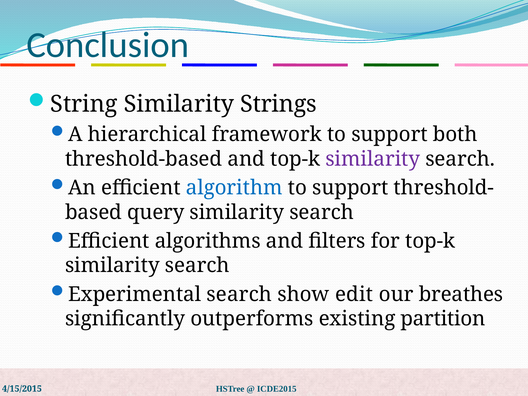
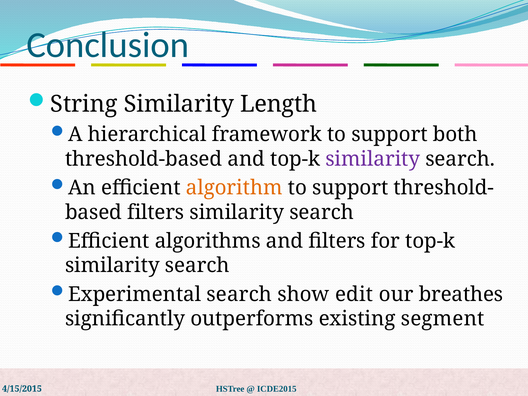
Strings: Strings -> Length (279, 104)
algorithm colour: blue -> orange (234, 188)
query: query -> filters (156, 212)
partition: partition -> segment (443, 319)
